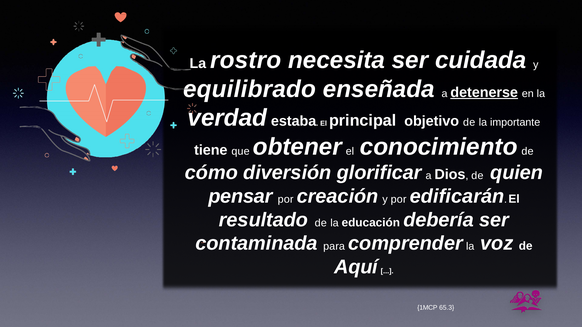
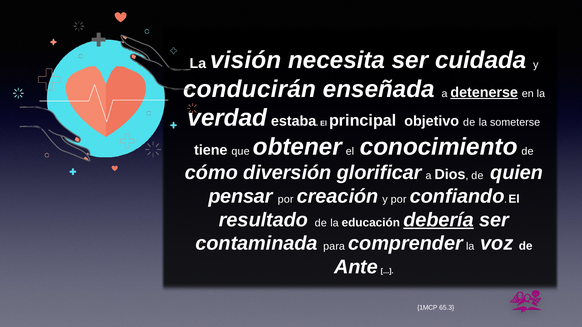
rostro: rostro -> visión (246, 60)
equilibrado: equilibrado -> conducirán (250, 89)
importante: importante -> someterse (515, 123)
edificarán: edificarán -> confiando (457, 197)
debería underline: none -> present (439, 220)
Aquí: Aquí -> Ante (356, 267)
